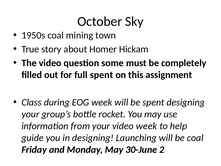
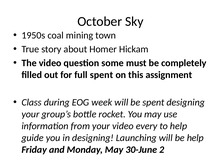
video week: week -> every (147, 126)
be coal: coal -> help (195, 138)
